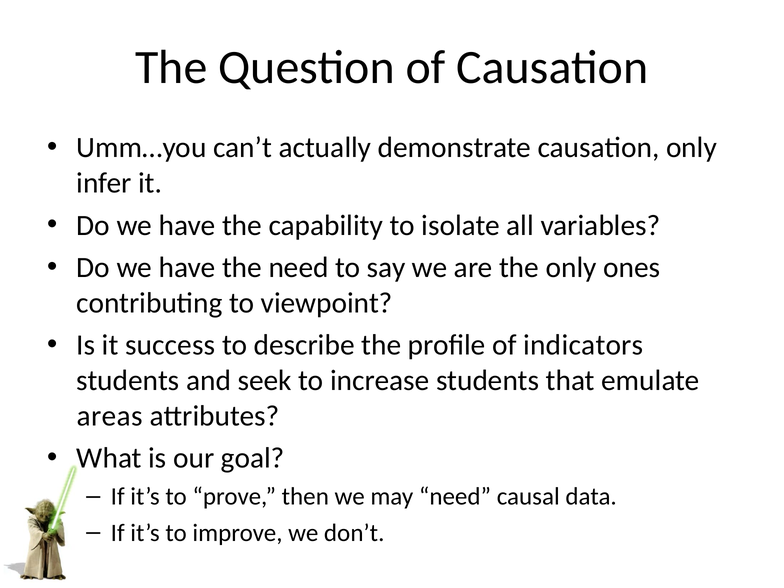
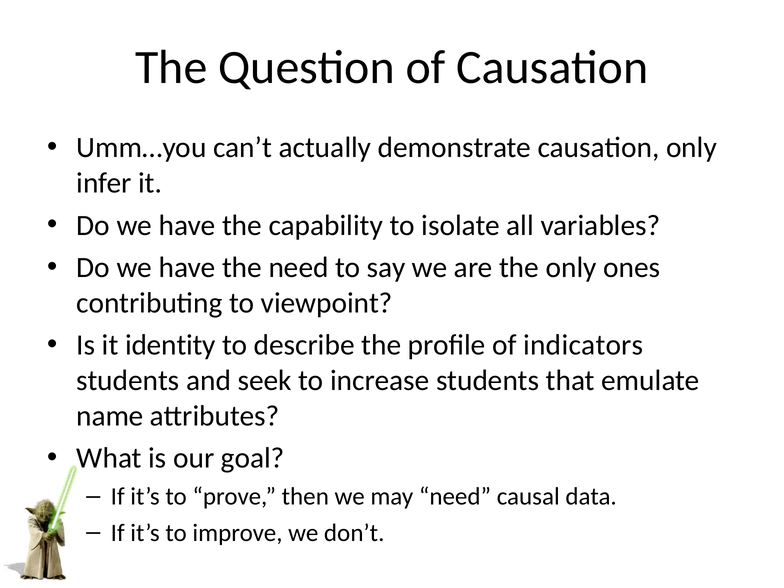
success: success -> identity (170, 345)
areas: areas -> name (110, 416)
